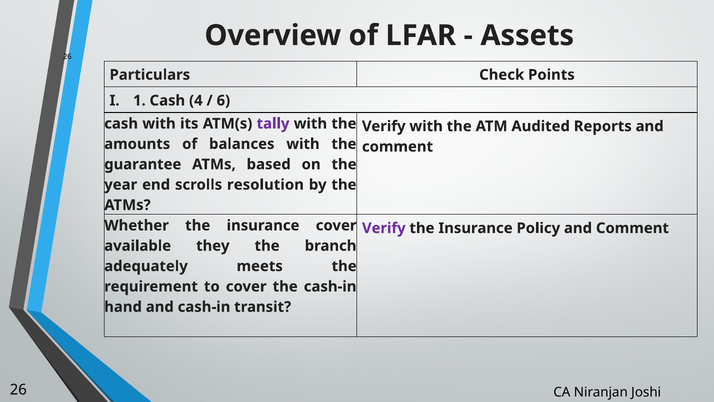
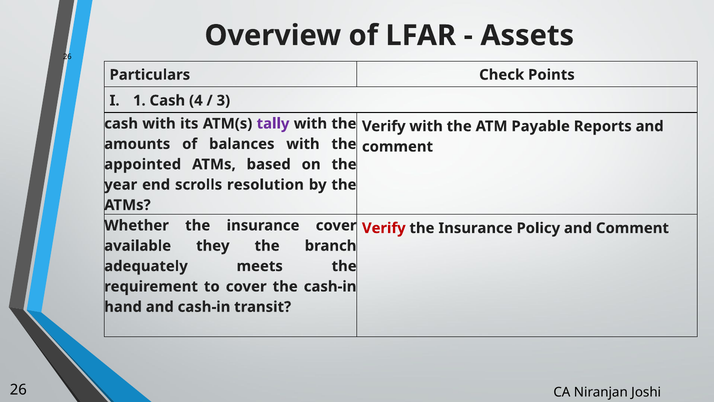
6: 6 -> 3 (223, 100)
Audited: Audited -> Payable (541, 126)
guarantee: guarantee -> appointed (143, 164)
Verify colour: purple -> red (384, 228)
